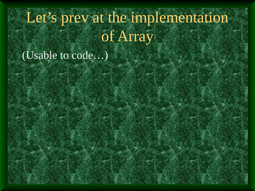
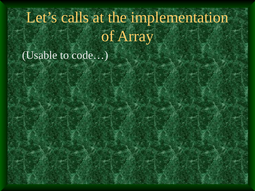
prev: prev -> calls (75, 17)
